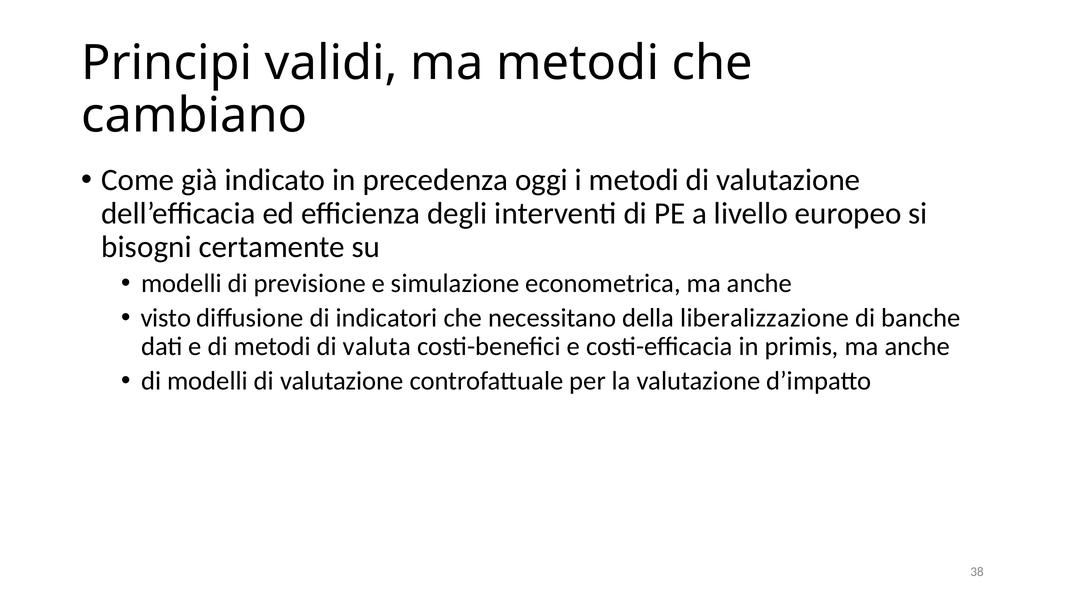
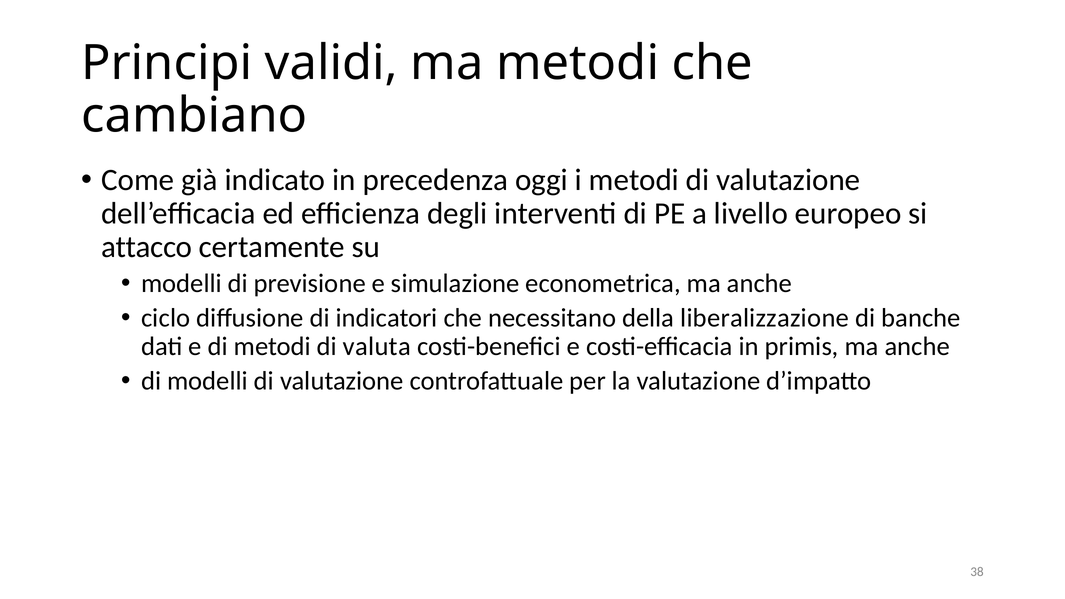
bisogni: bisogni -> attacco (147, 247)
visto: visto -> ciclo (166, 318)
